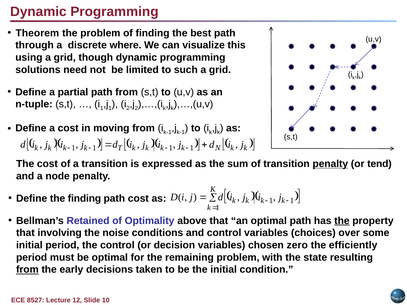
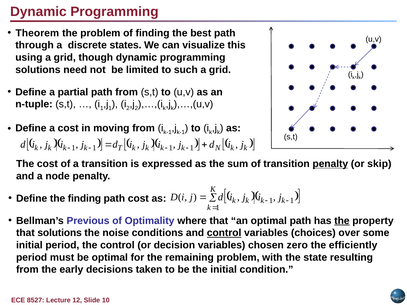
where: where -> states (126, 45)
tend: tend -> skip (379, 164)
Retained: Retained -> Previous (88, 221)
above: above -> where (192, 221)
that involving: involving -> solutions (60, 233)
control underline: none -> present (224, 233)
from underline: present -> none (27, 270)
